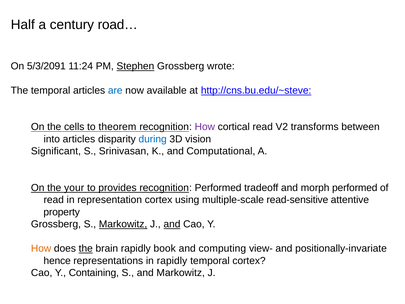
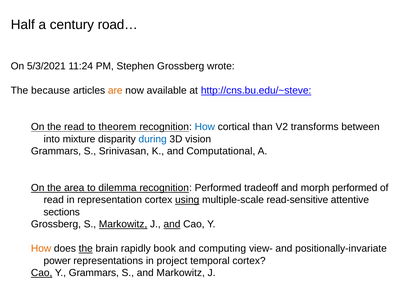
5/3/2091: 5/3/2091 -> 5/3/2021 (46, 66)
Stephen underline: present -> none (135, 66)
The temporal: temporal -> because (51, 90)
are colour: blue -> orange (115, 90)
the cells: cells -> read (74, 127)
How colour: purple -> blue (205, 127)
cortical read: read -> than (263, 127)
into articles: articles -> mixture (79, 139)
Significant: Significant -> Grammars (56, 151)
your: your -> area (74, 188)
provides: provides -> dilemma (118, 188)
using underline: none -> present (187, 200)
property: property -> sections (62, 212)
hence: hence -> power (57, 261)
in rapidly: rapidly -> project (172, 261)
Cao underline: none -> present (42, 273)
Y Containing: Containing -> Grammars (94, 273)
